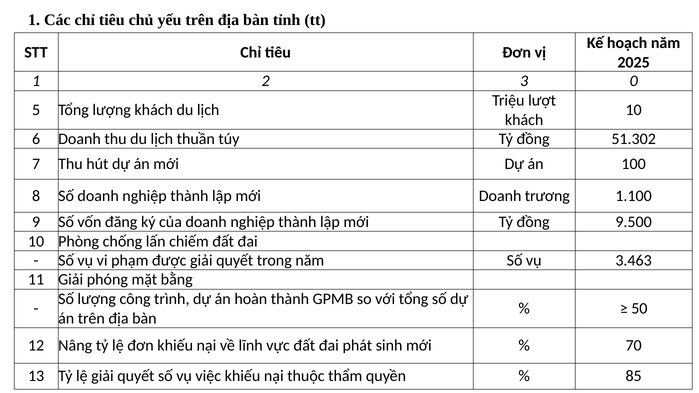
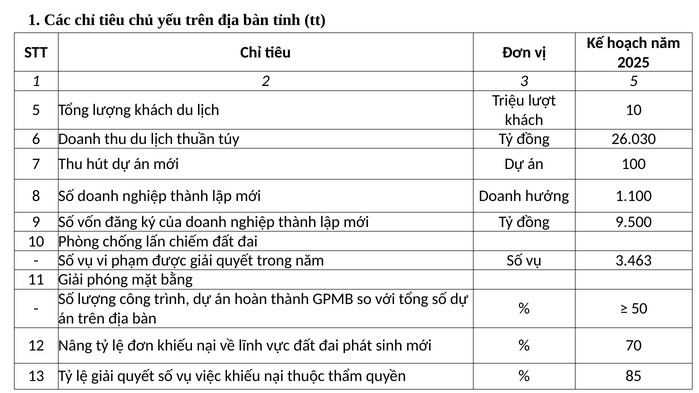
3 0: 0 -> 5 (634, 81)
51.302: 51.302 -> 26.030 (634, 139)
trương: trương -> hưởng (547, 196)
